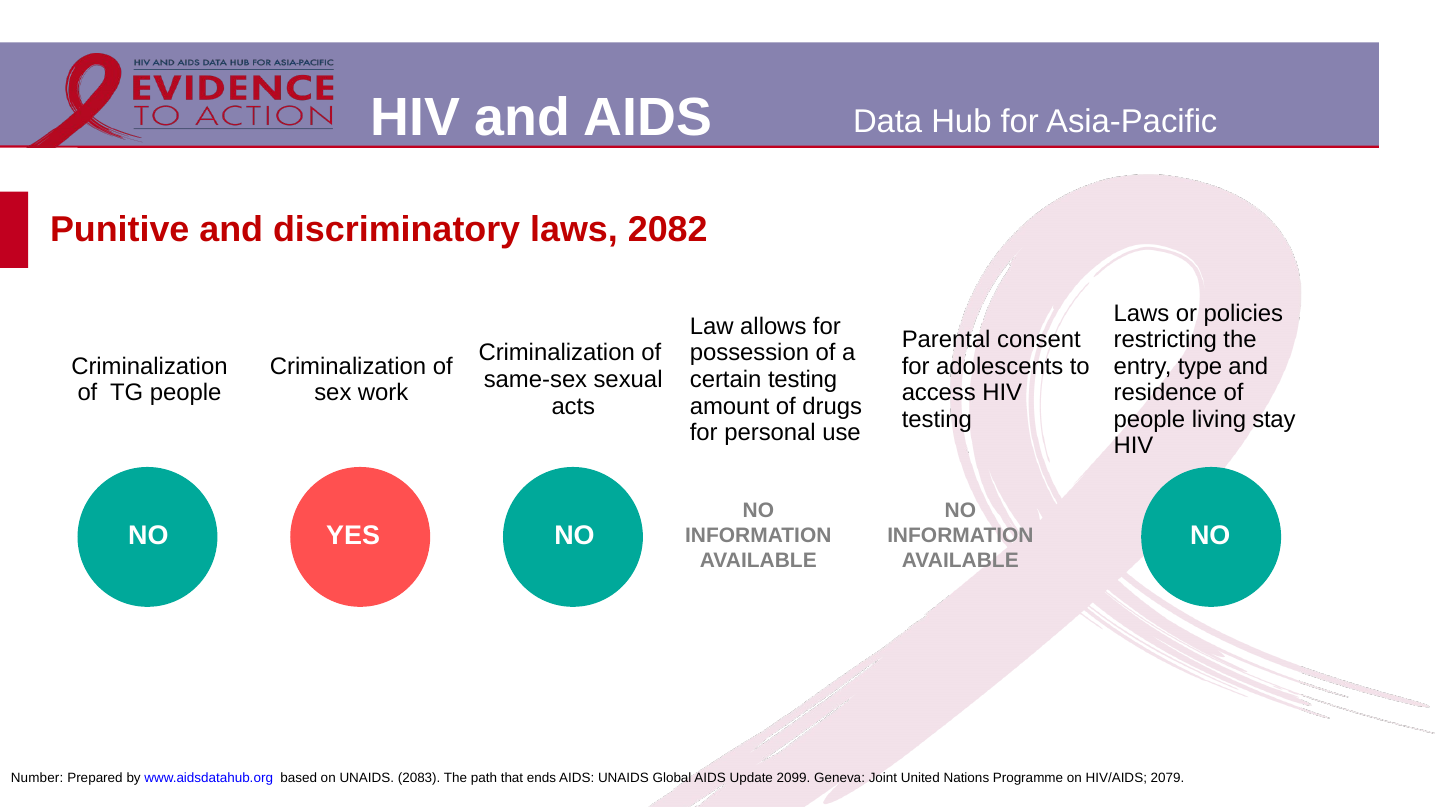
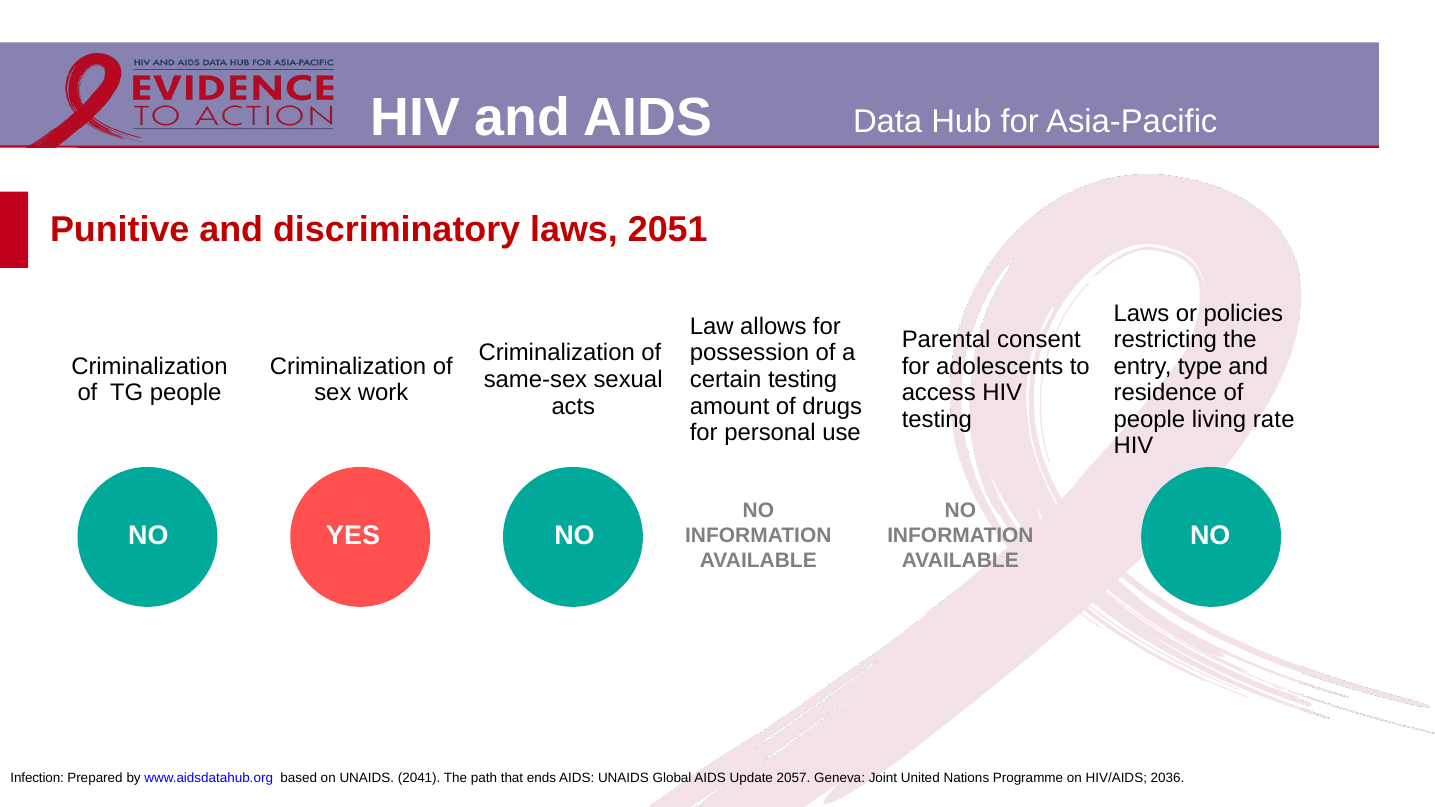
2082: 2082 -> 2051 (668, 230)
stay: stay -> rate (1274, 419)
Number: Number -> Infection (37, 778)
2083: 2083 -> 2041 (419, 778)
2099: 2099 -> 2057 (794, 778)
2079: 2079 -> 2036 (1167, 778)
